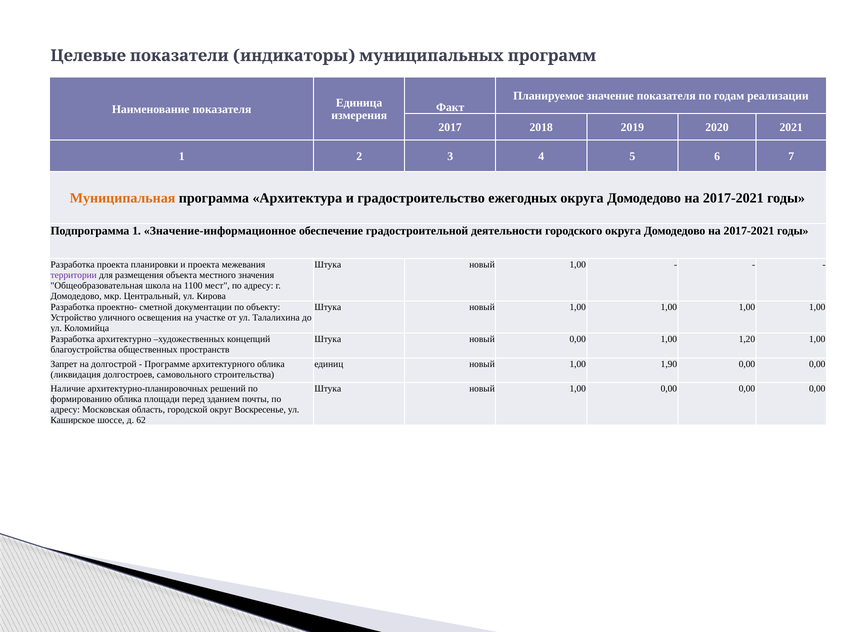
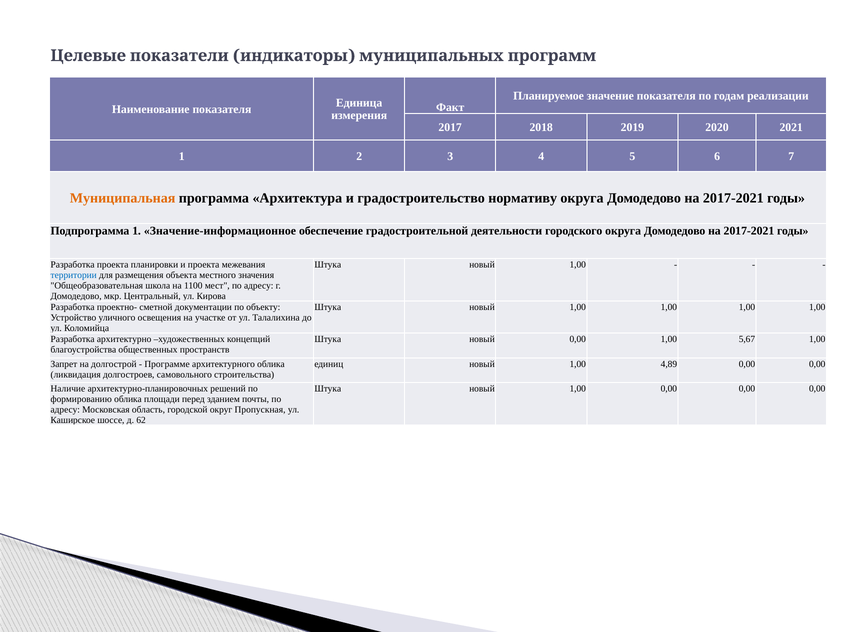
ежегодных: ежегодных -> нормативу (523, 198)
территории colour: purple -> blue (74, 275)
1,20: 1,20 -> 5,67 (747, 339)
1,90: 1,90 -> 4,89 (669, 364)
Воскресенье: Воскресенье -> Пропускная (260, 410)
